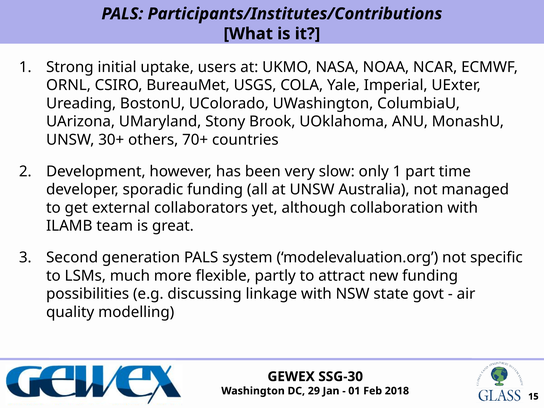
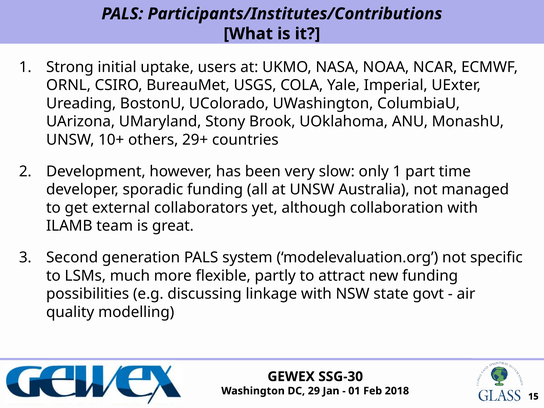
30+: 30+ -> 10+ (111, 140)
70+: 70+ -> 29+ (195, 140)
